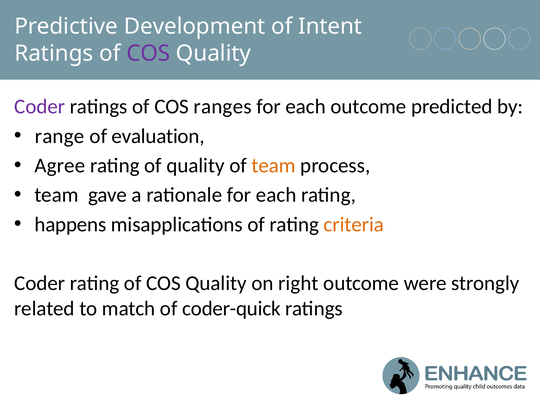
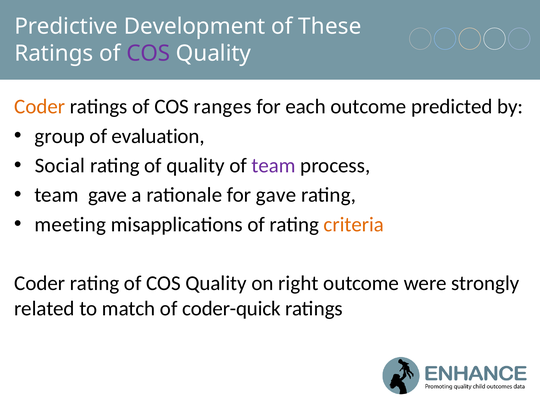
Intent: Intent -> These (330, 26)
Coder colour: purple -> orange (40, 107)
range: range -> group (60, 136)
Agree: Agree -> Social (60, 166)
team colour: orange -> purple (274, 166)
rationale for each: each -> gave (276, 195)
happens: happens -> meeting (70, 224)
